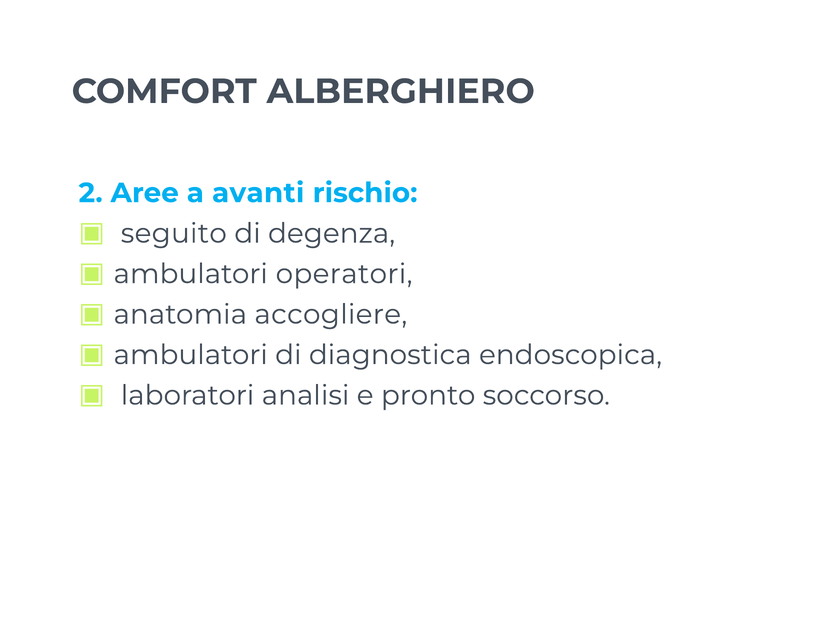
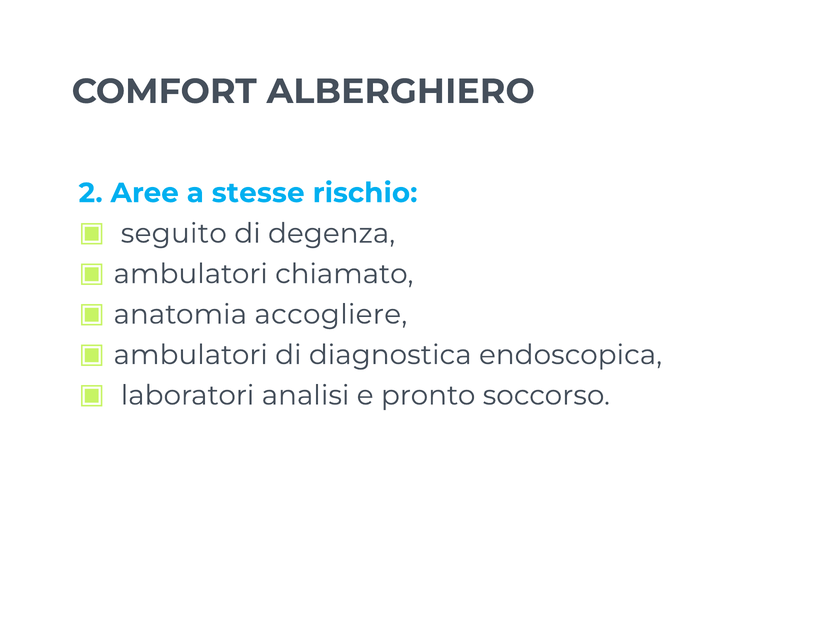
avanti: avanti -> stesse (258, 193)
operatori: operatori -> chiamato (344, 274)
